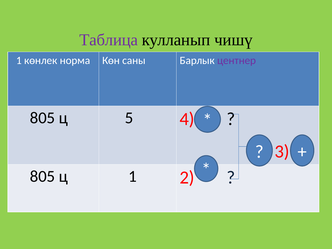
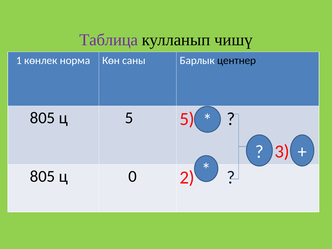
центнер colour: purple -> black (237, 60)
5 4: 4 -> 5 (187, 119)
ц 1: 1 -> 0 (133, 176)
